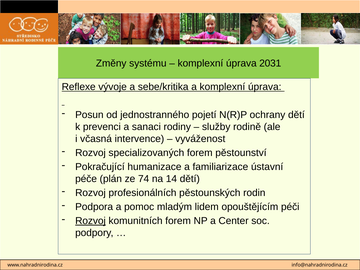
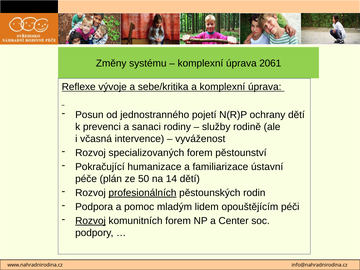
2031: 2031 -> 2061 (270, 63)
74: 74 -> 50 (144, 179)
profesionálních underline: none -> present (142, 193)
